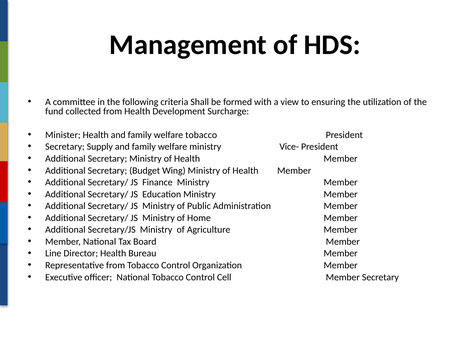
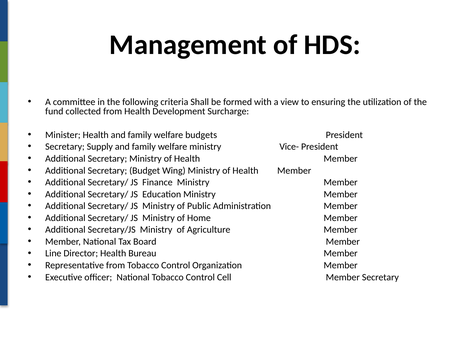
welfare tobacco: tobacco -> budgets (201, 135)
